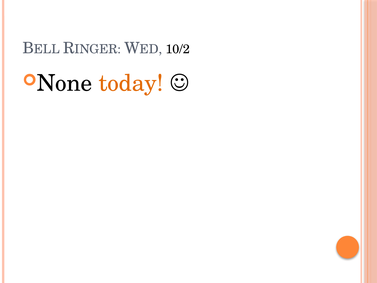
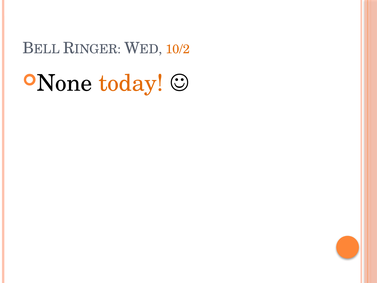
10/2 colour: black -> orange (178, 49)
